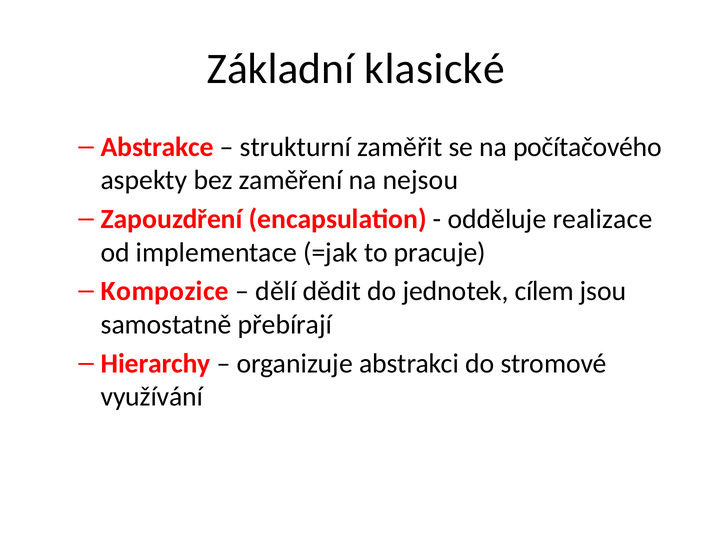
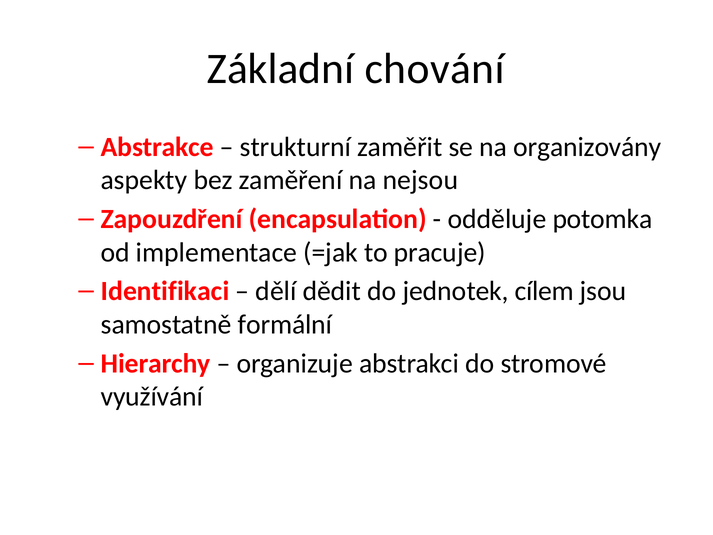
klasické: klasické -> chování (435, 69)
počítačového: počítačového -> organizovány (587, 147)
realizace: realizace -> potomka (603, 219)
Kompozice: Kompozice -> Identifikaci (165, 291)
přebírají: přebírají -> formální (285, 324)
